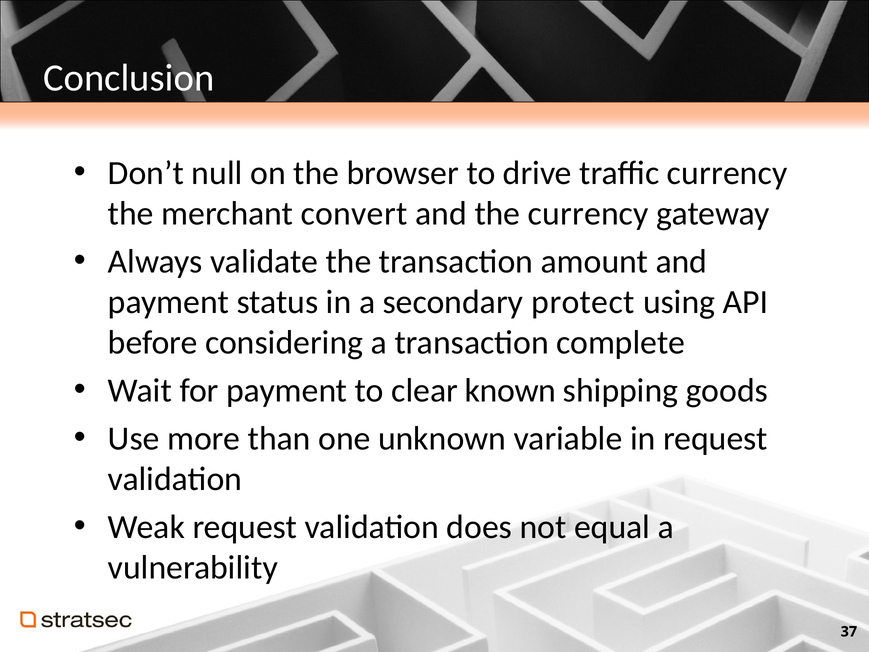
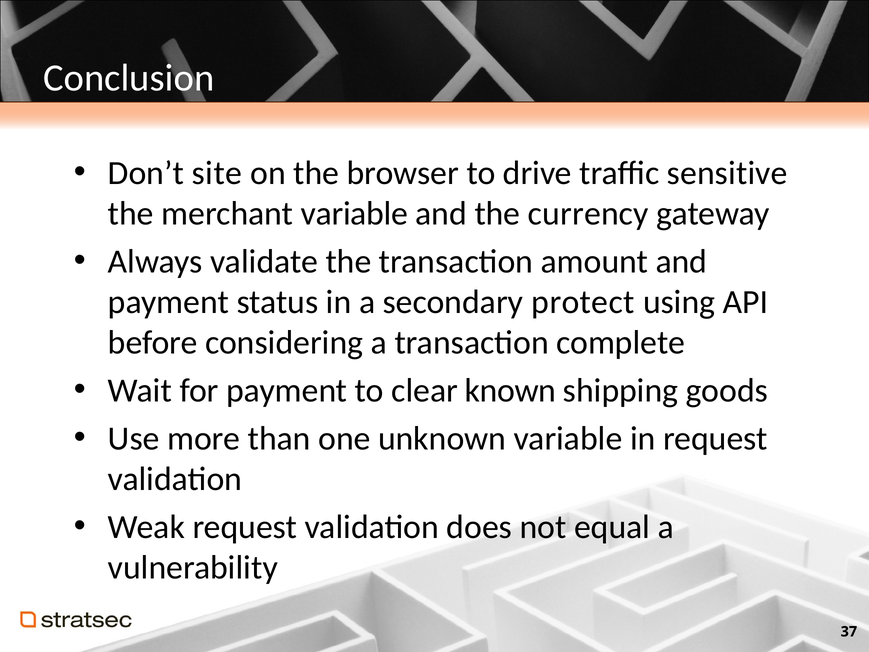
null: null -> site (217, 173)
traffic currency: currency -> sensitive (727, 173)
merchant convert: convert -> variable (354, 214)
